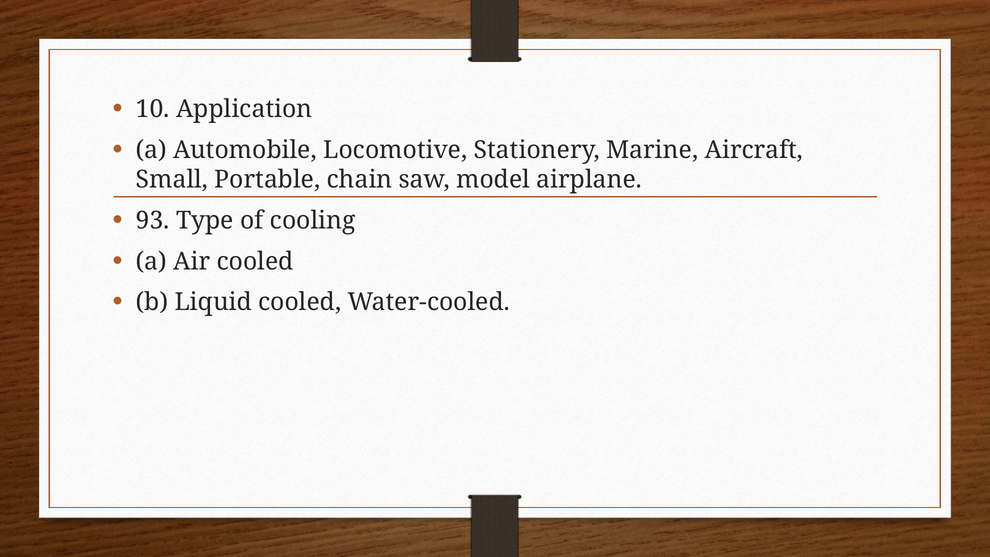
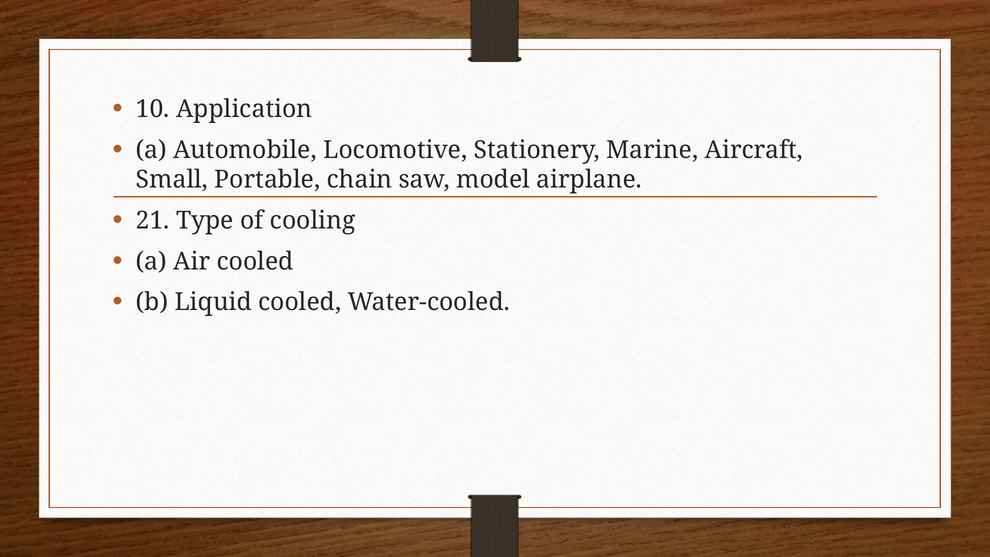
93: 93 -> 21 (153, 221)
